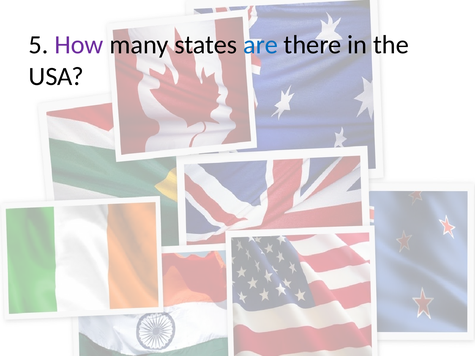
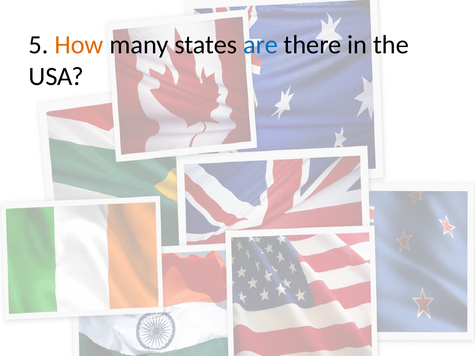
How colour: purple -> orange (79, 45)
